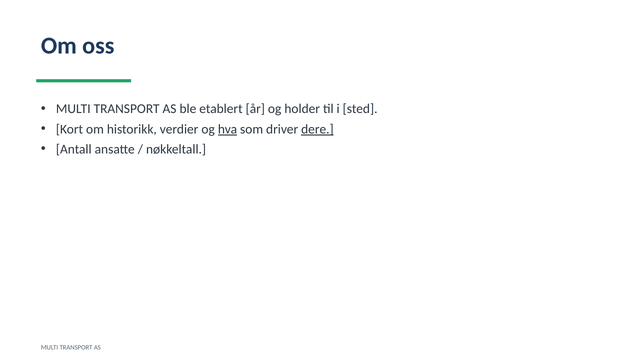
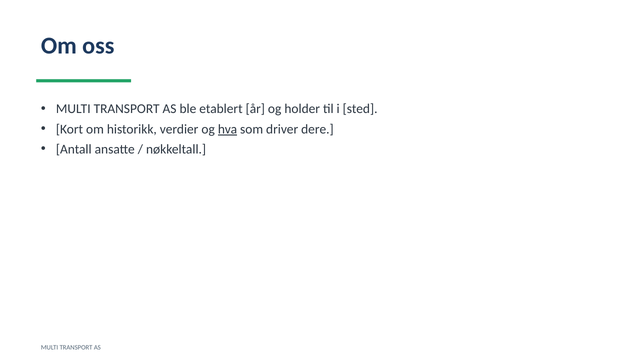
dere underline: present -> none (317, 129)
